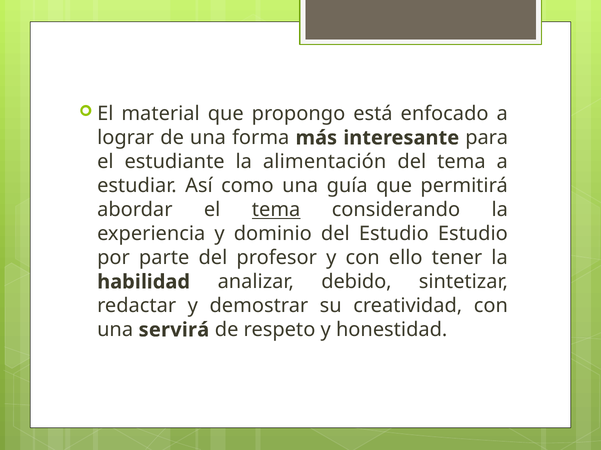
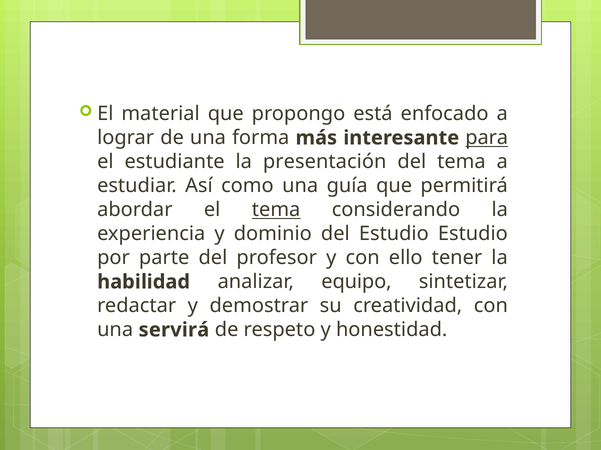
para underline: none -> present (487, 138)
alimentación: alimentación -> presentación (325, 162)
debido: debido -> equipo (356, 282)
